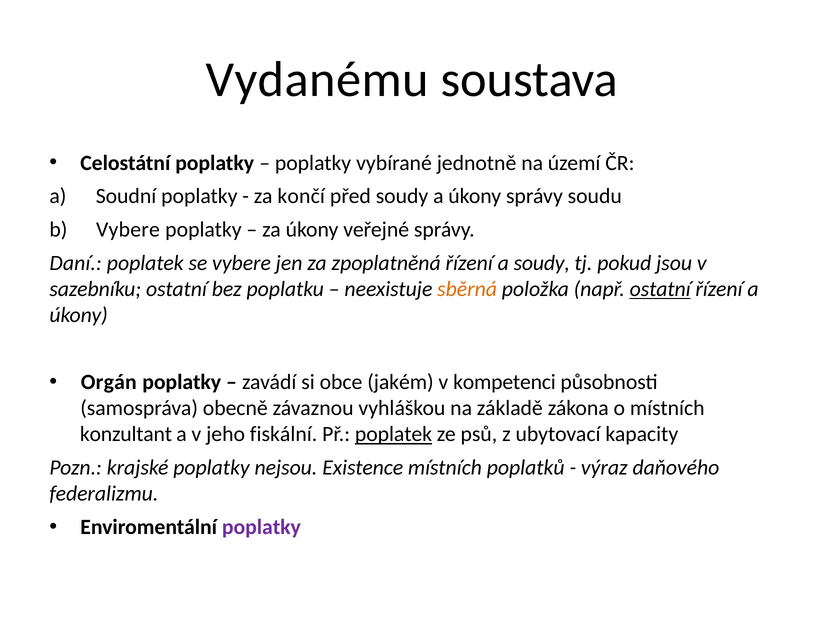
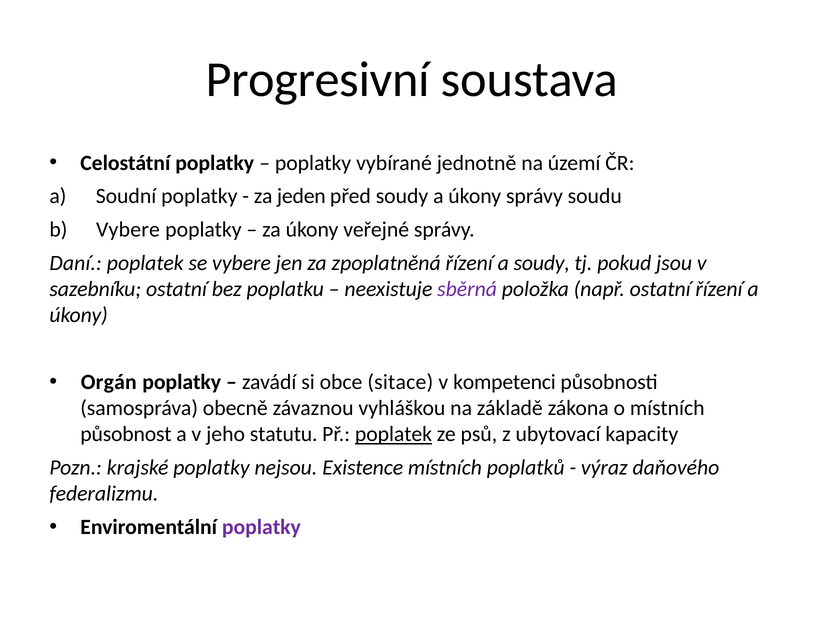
Vydanému: Vydanému -> Progresivní (318, 80)
končí: končí -> jeden (301, 196)
sběrná colour: orange -> purple (467, 289)
ostatní underline: present -> none (660, 289)
jakém: jakém -> sitace (400, 382)
konzultant: konzultant -> působnost (126, 434)
fiskální: fiskální -> statutu (284, 434)
